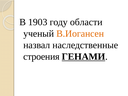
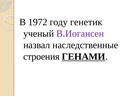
1903: 1903 -> 1972 (38, 22)
области: области -> генетик (86, 22)
В.Иогансен colour: orange -> purple (80, 34)
